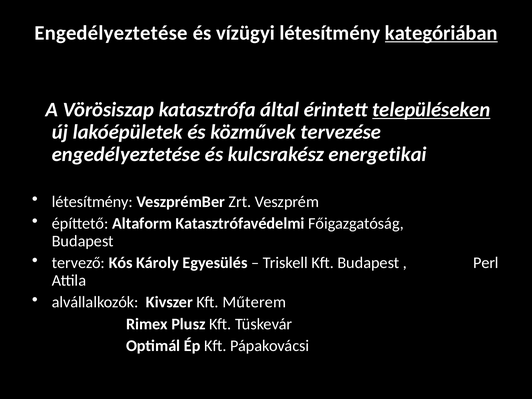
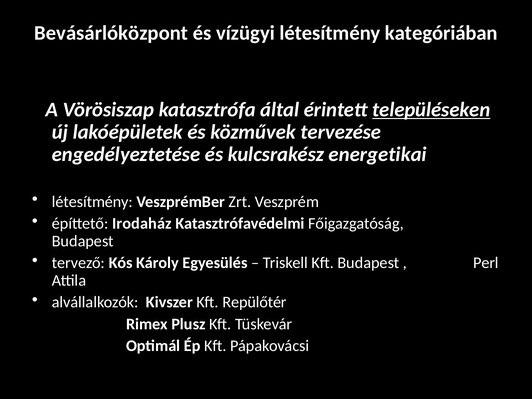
Engedélyeztetése: Engedélyeztetése -> Bevásárlóközpont (111, 33)
kategóriában underline: present -> none (441, 33)
Altaform: Altaform -> Irodaház (142, 224)
Műterem: Műterem -> Repülőtér (255, 302)
